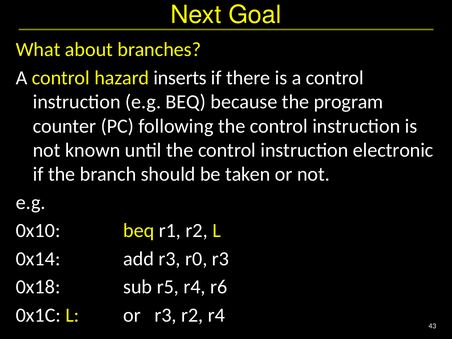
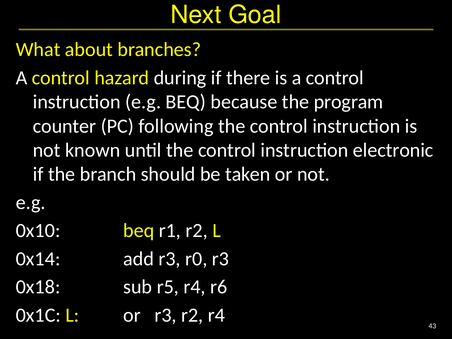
inserts: inserts -> during (180, 78)
